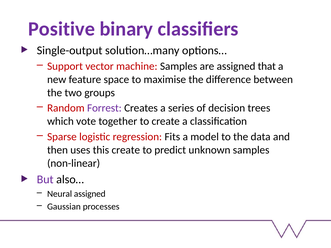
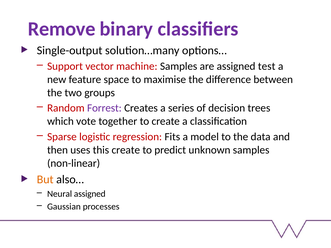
Positive: Positive -> Remove (62, 29)
that: that -> test (267, 66)
But colour: purple -> orange (45, 180)
